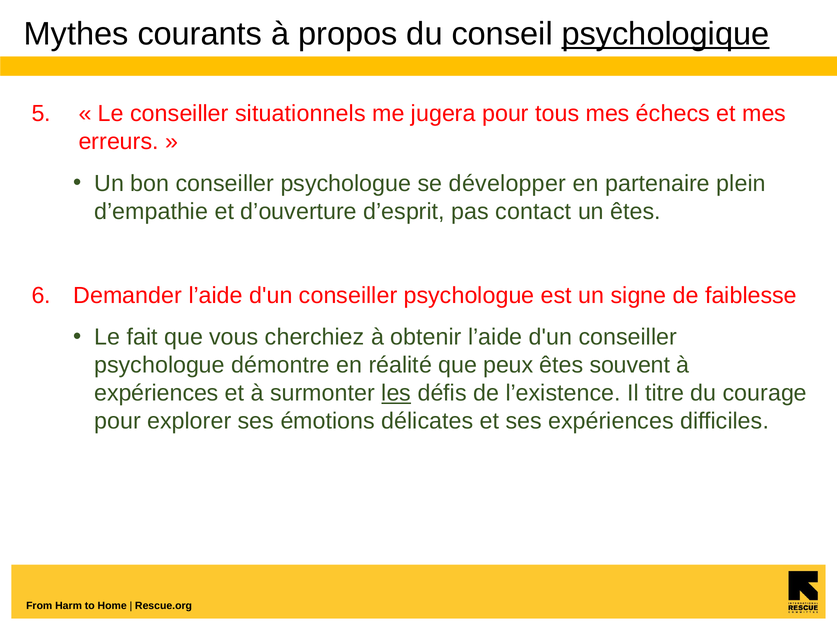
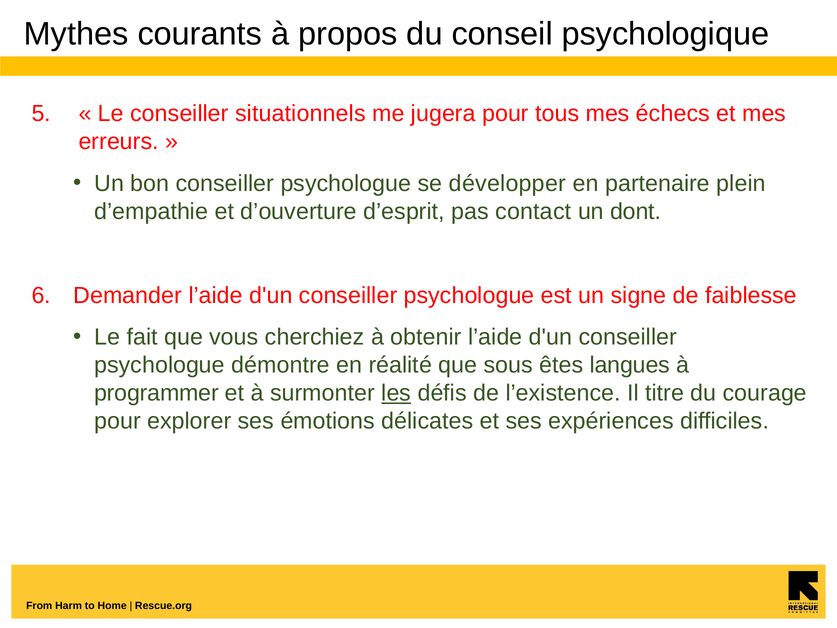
psychologique underline: present -> none (666, 34)
un êtes: êtes -> dont (636, 211)
peux: peux -> sous (508, 365)
souvent: souvent -> langues (630, 365)
expériences: expériences -> programmer (156, 393)
